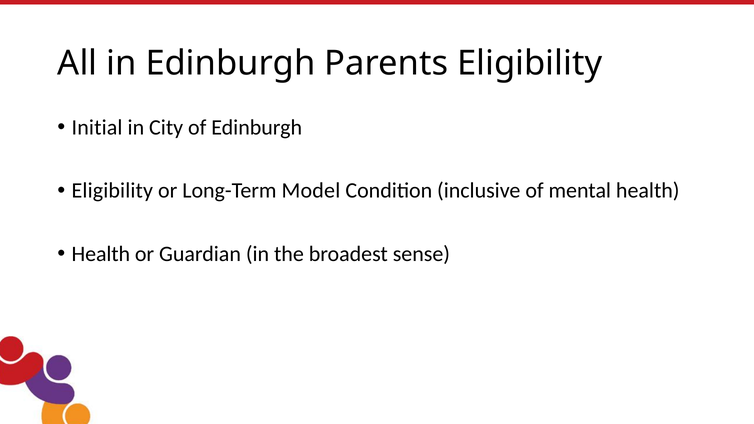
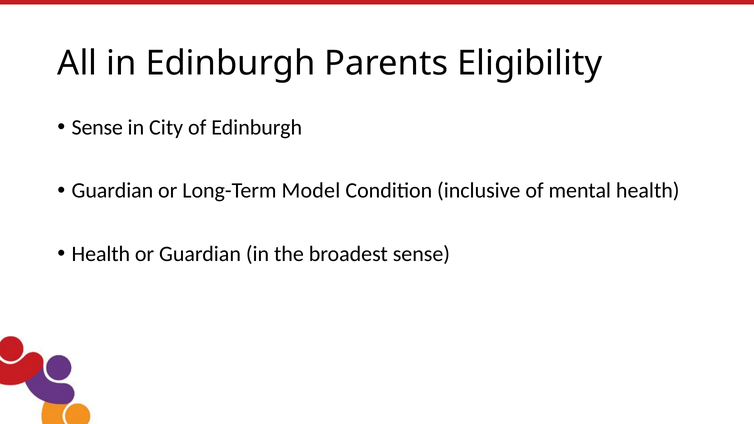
Initial: Initial -> Sense (97, 127)
Eligibility: Eligibility -> Guardian (112, 191)
